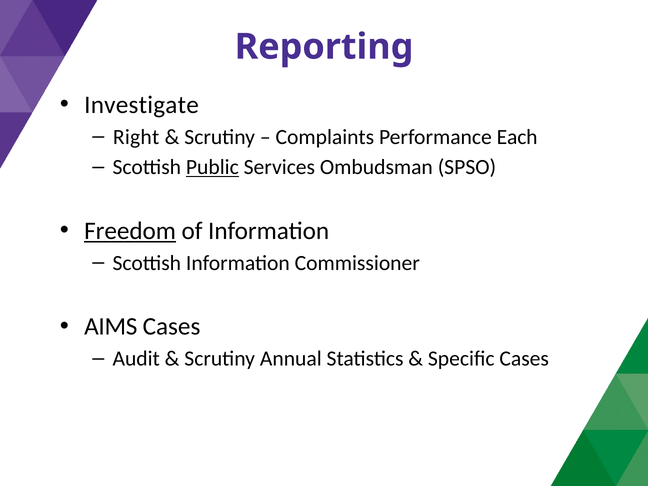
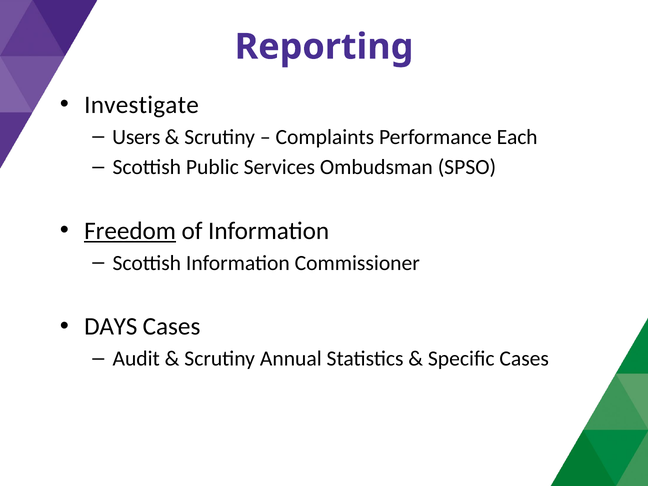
Right: Right -> Users (136, 137)
Public underline: present -> none (212, 167)
AIMS: AIMS -> DAYS (111, 327)
